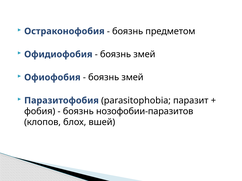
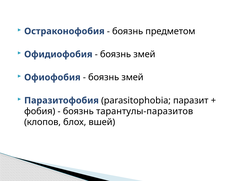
нозофобии-паразитов: нозофобии-паразитов -> тарантулы-паразитов (145, 112)
